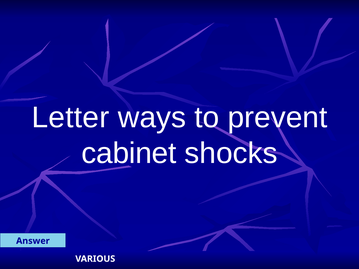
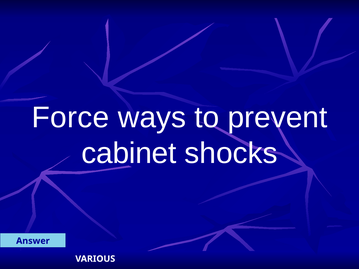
Letter: Letter -> Force (70, 118)
